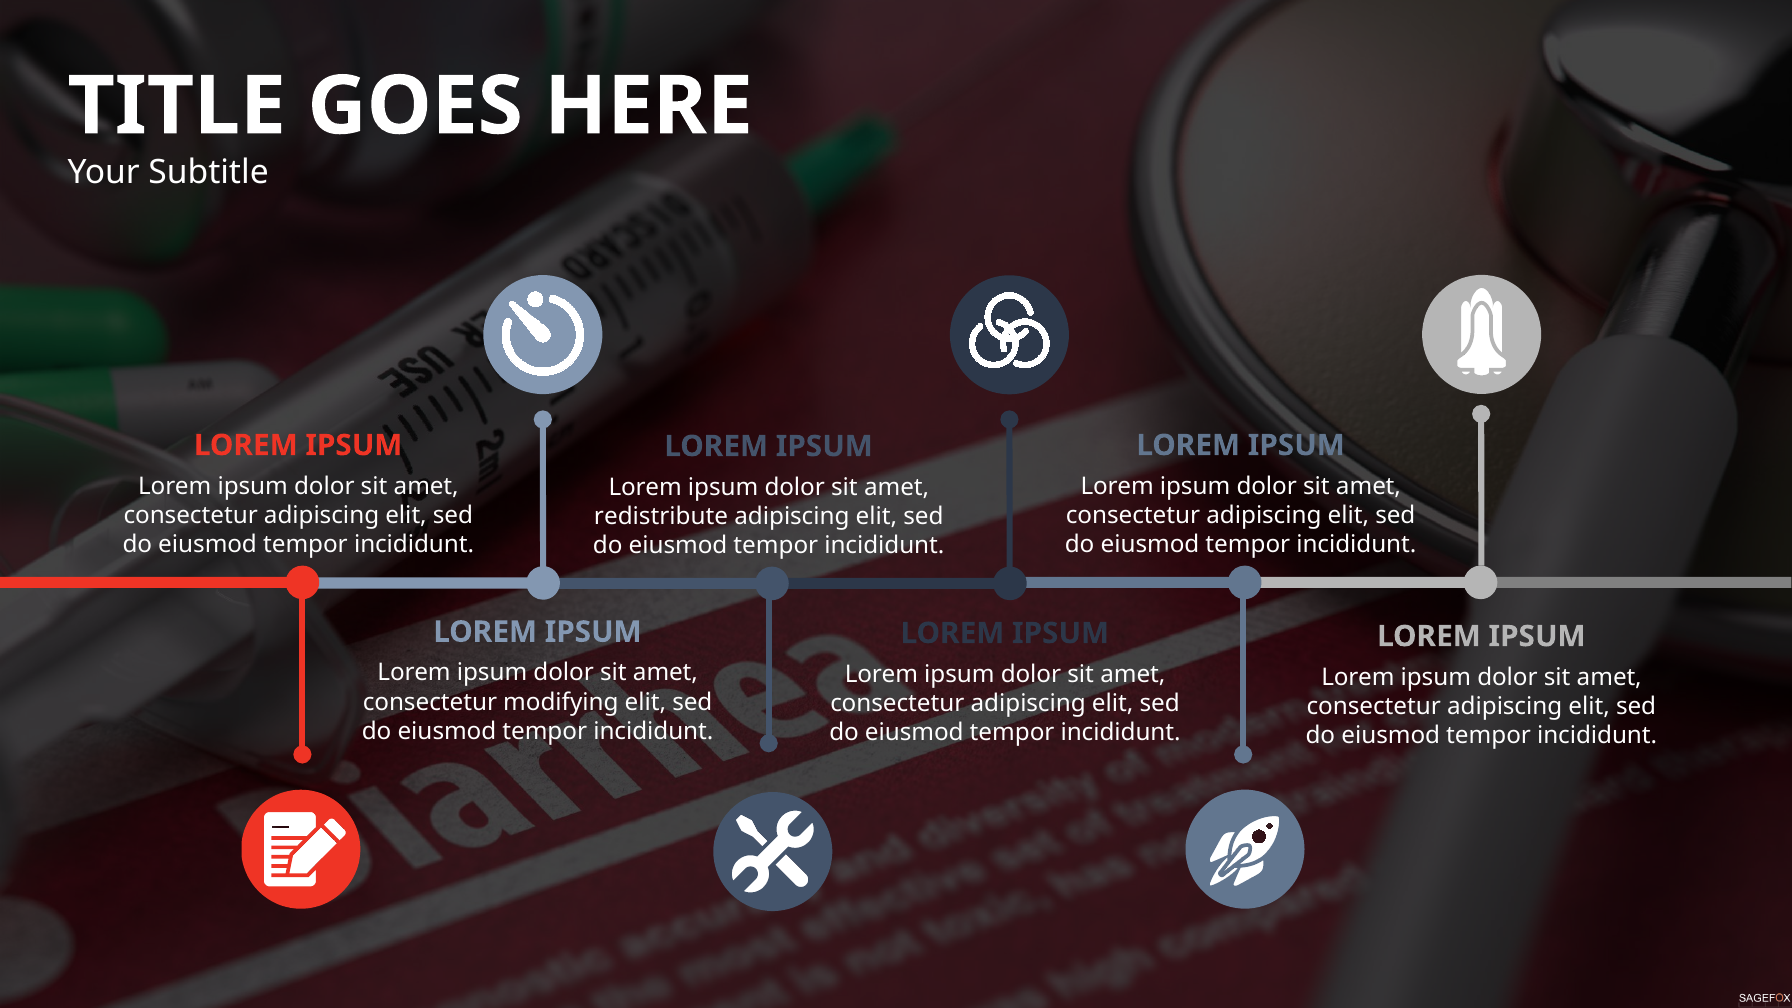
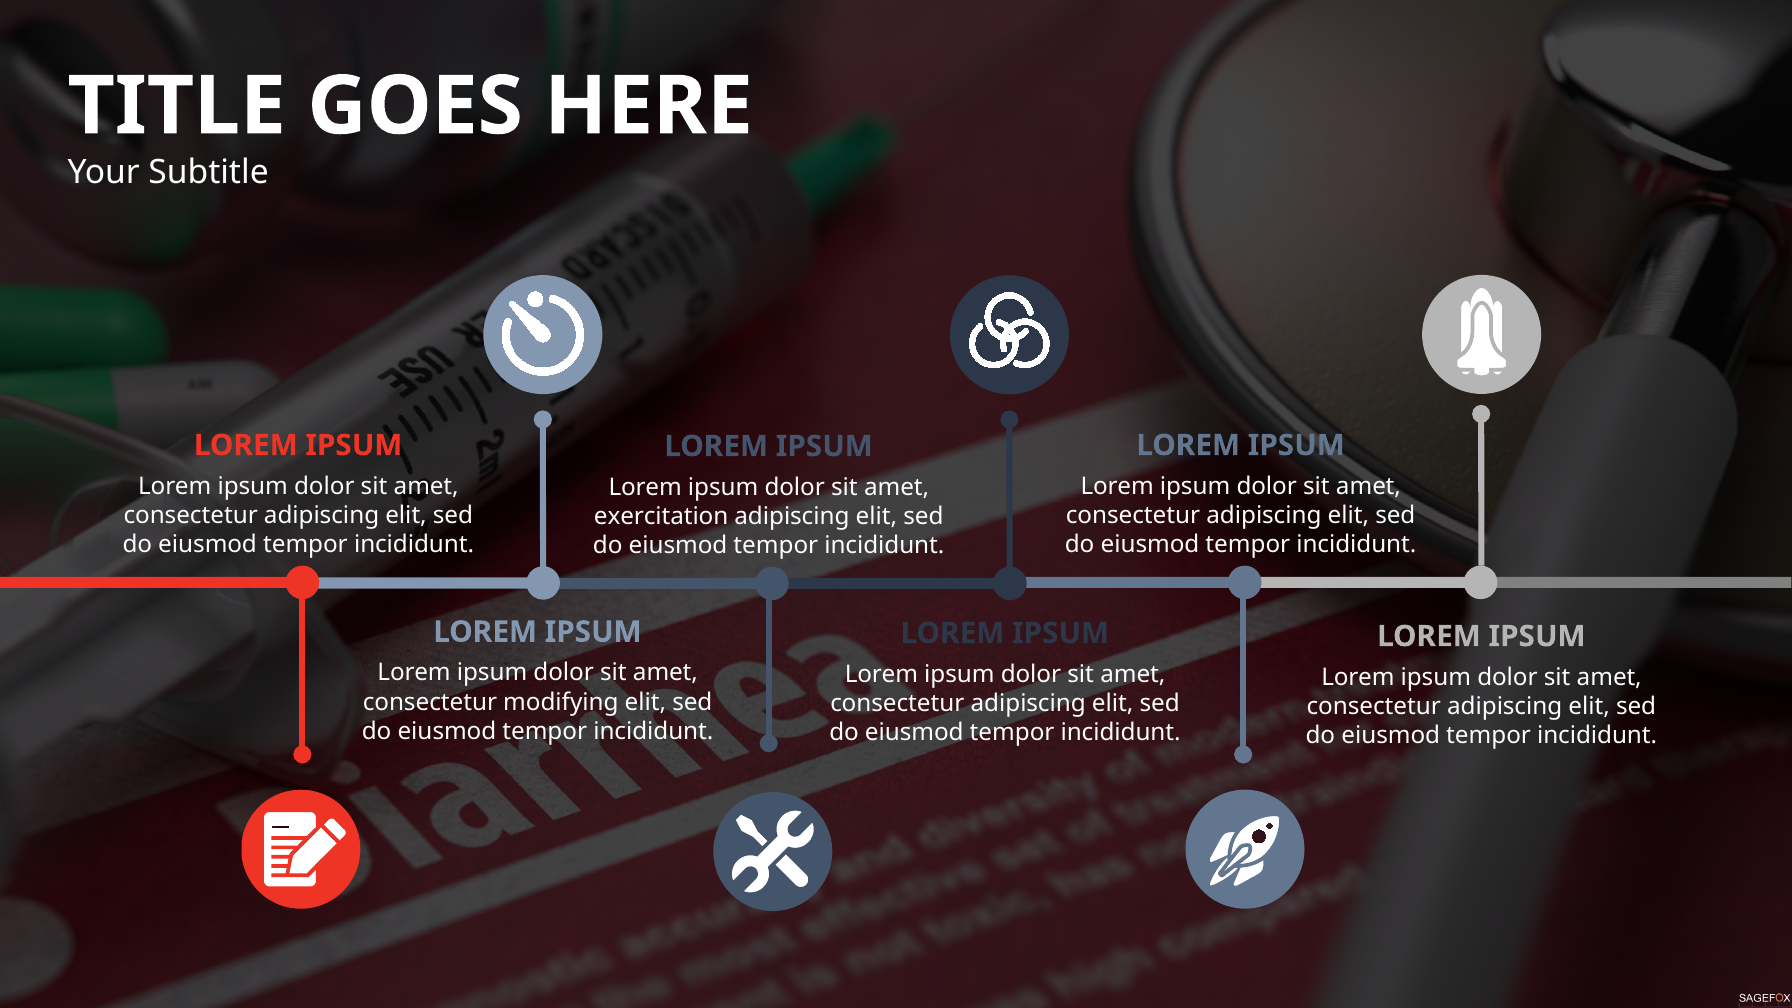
redistribute: redistribute -> exercitation (661, 517)
